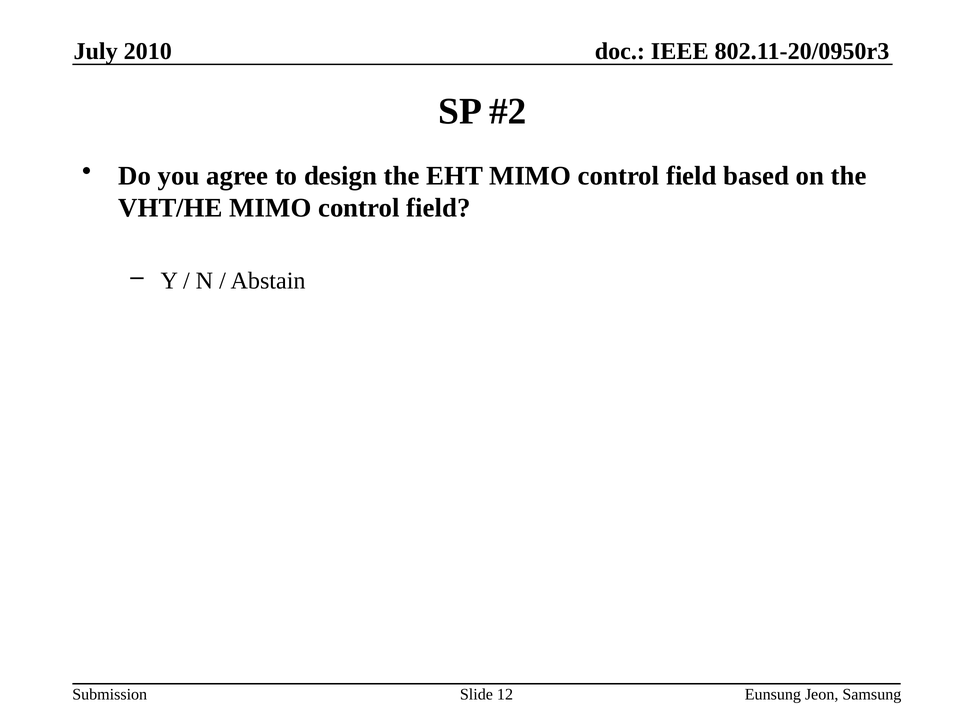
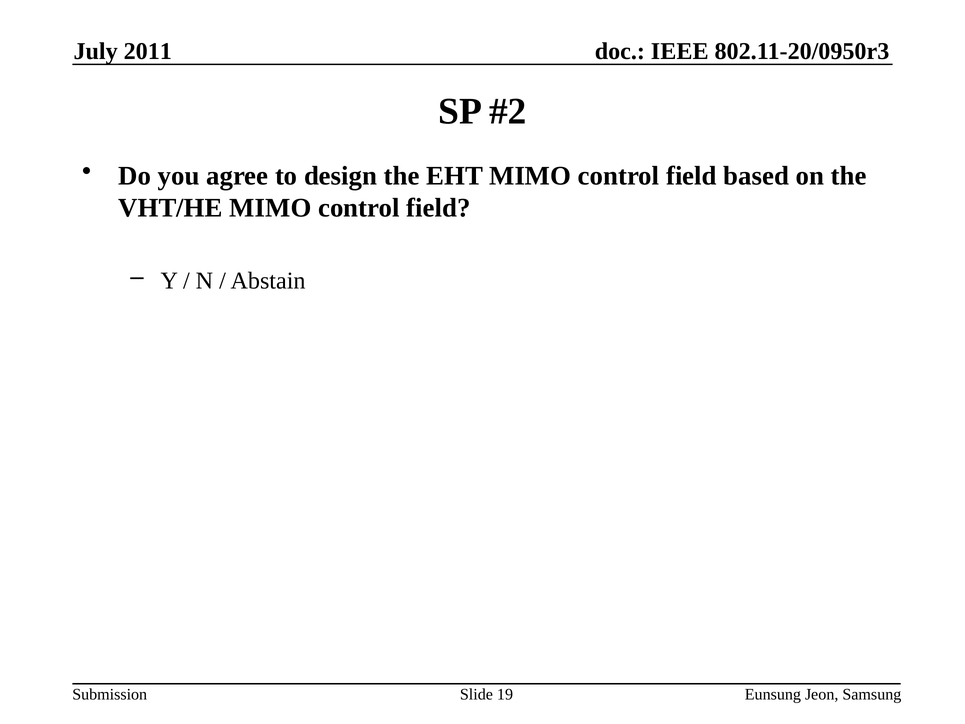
2010: 2010 -> 2011 (148, 51)
12: 12 -> 19 (505, 694)
